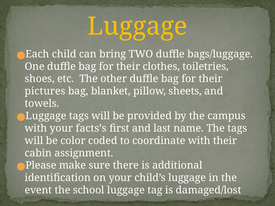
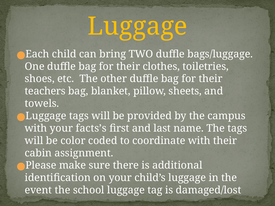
pictures: pictures -> teachers (45, 91)
